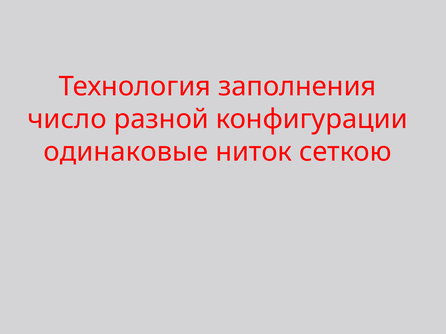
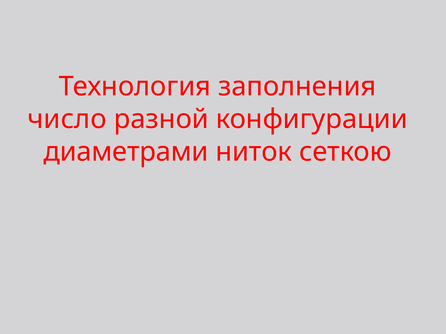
одинаковые: одинаковые -> диаметрами (126, 152)
